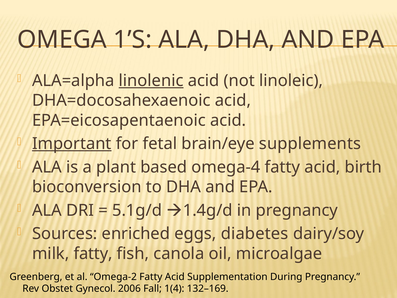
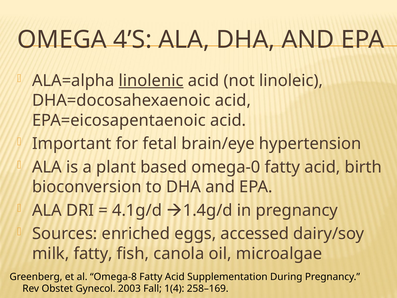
1’S: 1’S -> 4’S (133, 40)
Important underline: present -> none (72, 144)
supplements: supplements -> hypertension (310, 144)
omega-4: omega-4 -> omega-0 (226, 167)
5.1g/d: 5.1g/d -> 4.1g/d (137, 210)
diabetes: diabetes -> accessed (255, 234)
Omega-2: Omega-2 -> Omega-8 (113, 277)
2006: 2006 -> 2003 (129, 288)
132–169: 132–169 -> 258–169 (208, 288)
